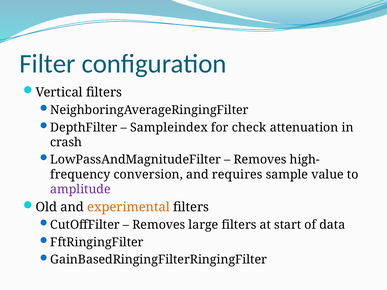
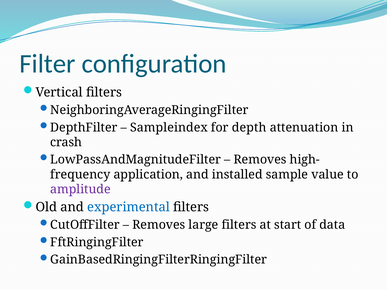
check: check -> depth (249, 128)
conversion: conversion -> application (148, 175)
requires: requires -> installed (237, 175)
experimental colour: orange -> blue (129, 207)
